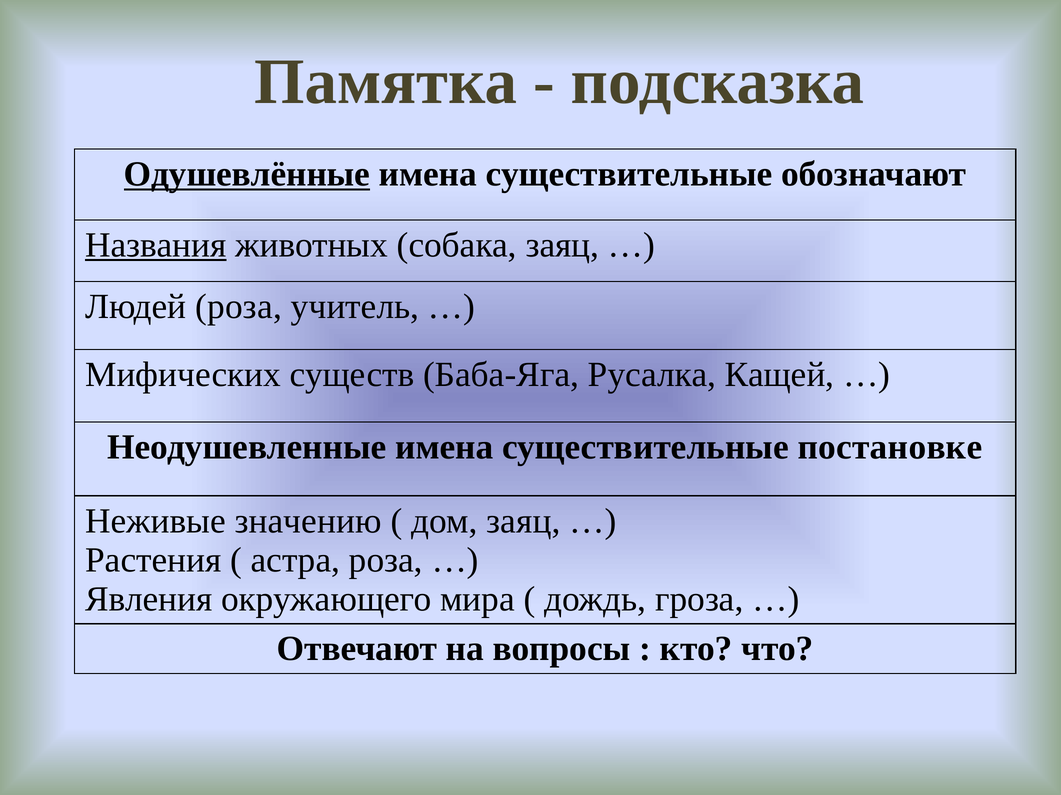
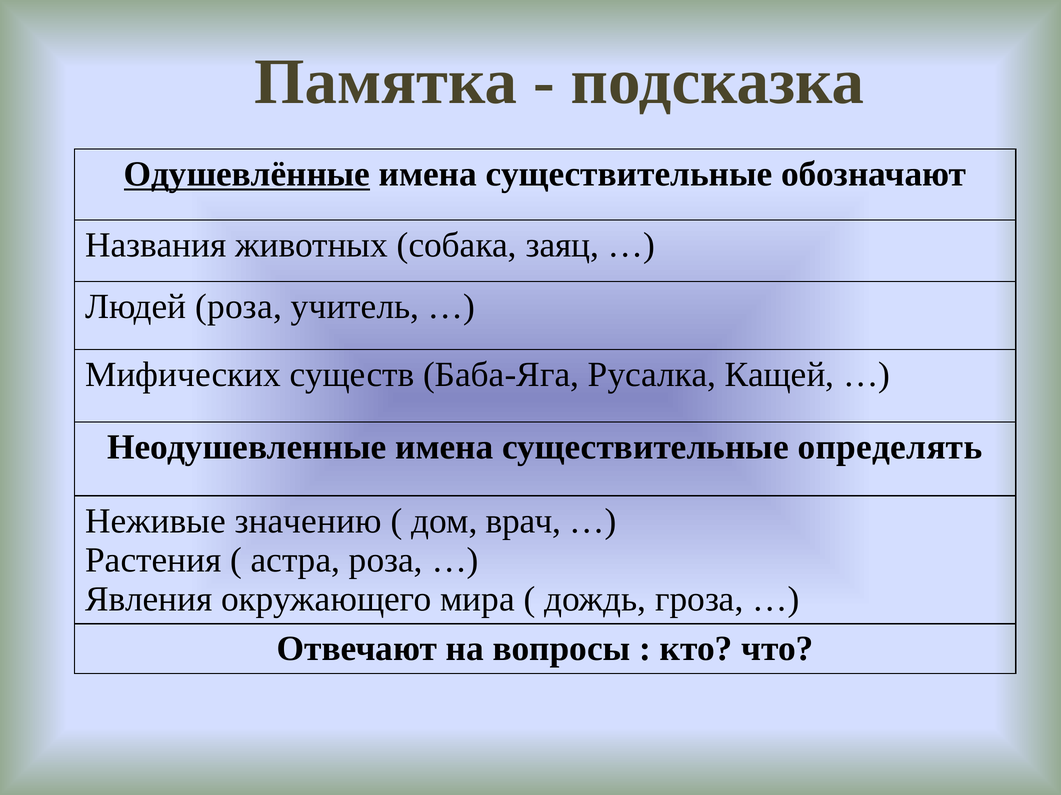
Названия underline: present -> none (156, 245)
постановке: постановке -> определять (890, 448)
дом заяц: заяц -> врач (524, 521)
